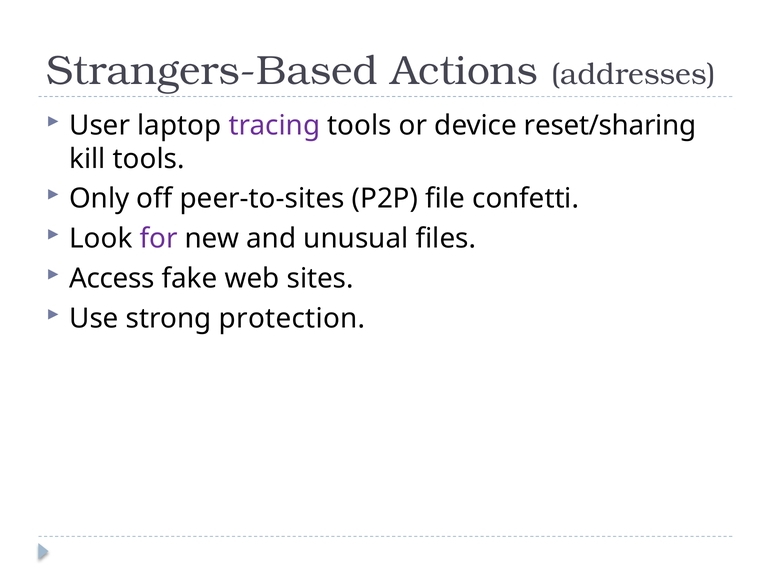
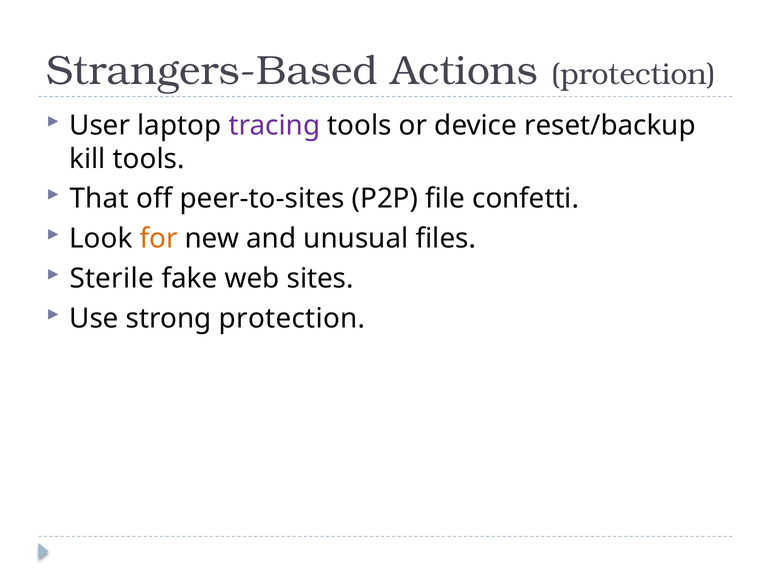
Actions addresses: addresses -> protection (634, 74)
reset/sharing: reset/sharing -> reset/backup (610, 125)
Only: Only -> That (99, 199)
for colour: purple -> orange (159, 238)
Access: Access -> Sterile (112, 278)
